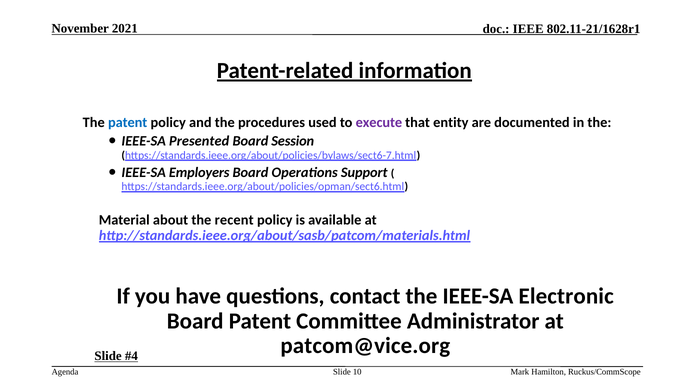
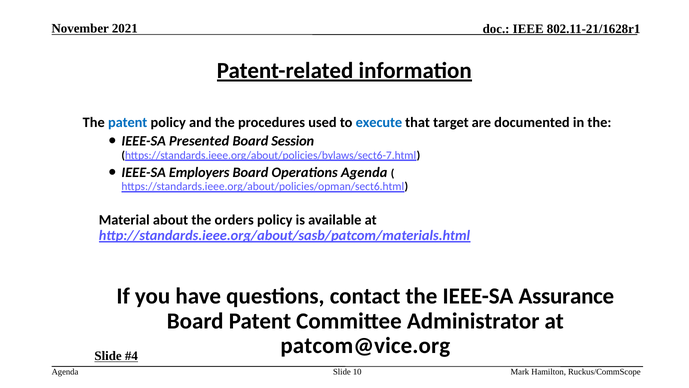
execute colour: purple -> blue (379, 122)
entity: entity -> target (451, 122)
Operations Support: Support -> Agenda (364, 172)
recent: recent -> orders (234, 220)
Electronic: Electronic -> Assurance (566, 296)
